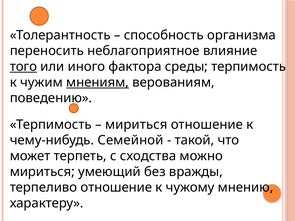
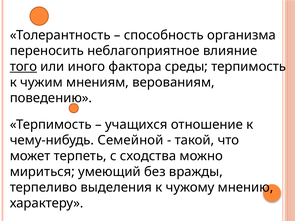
мнениям underline: present -> none (97, 82)
мириться: мириться -> учащихся (136, 125)
терпеливо отношение: отношение -> выделения (116, 188)
